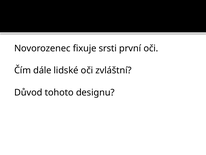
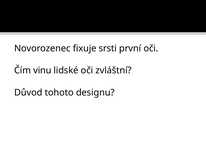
dále: dále -> vinu (42, 70)
